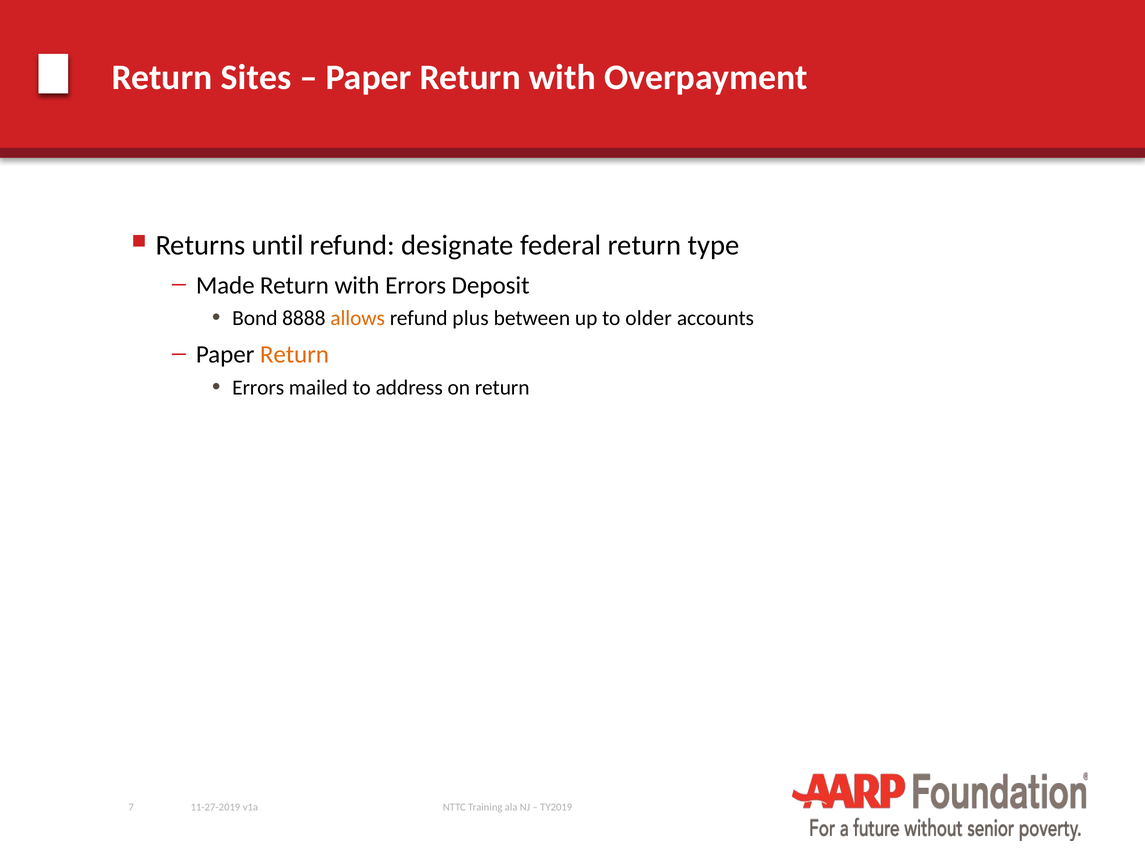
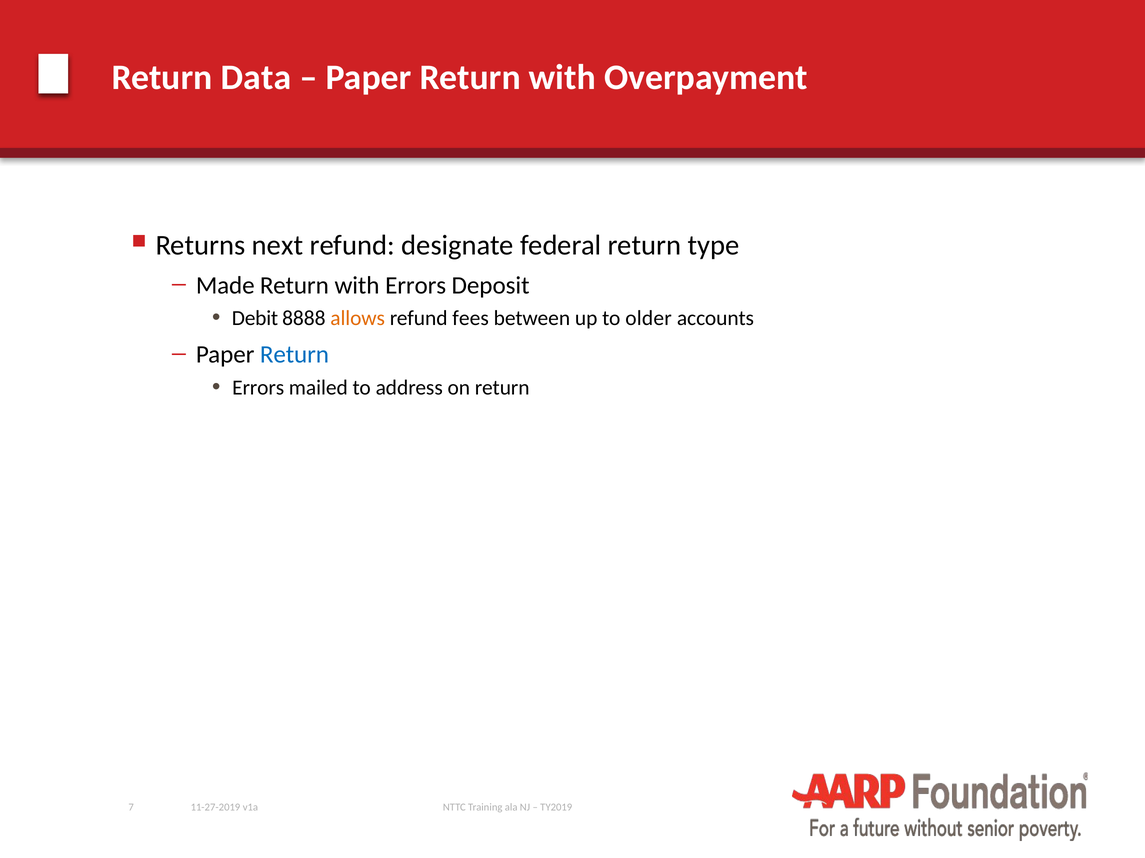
Sites: Sites -> Data (256, 78)
until: until -> next (278, 245)
Bond: Bond -> Debit (255, 319)
plus: plus -> fees (471, 319)
Return colour: orange -> blue (294, 355)
